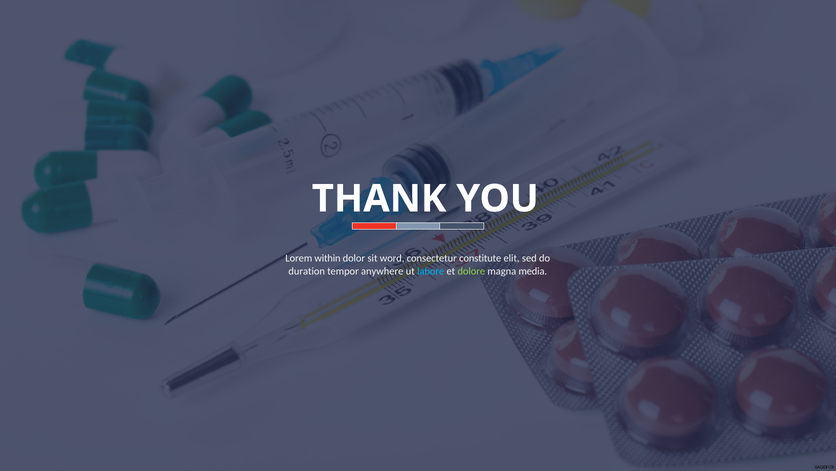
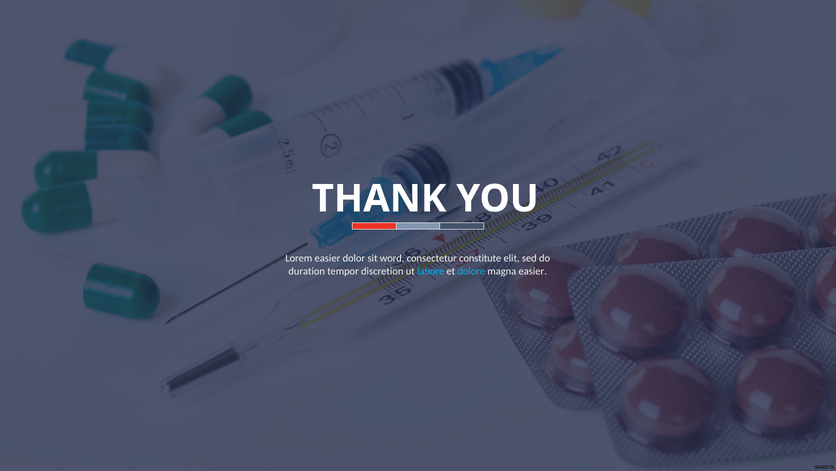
Lorem within: within -> easier (327, 258)
anywhere: anywhere -> discretion (382, 271)
dolore colour: light green -> light blue (471, 271)
magna media: media -> easier (533, 271)
